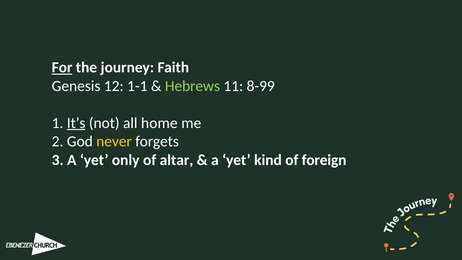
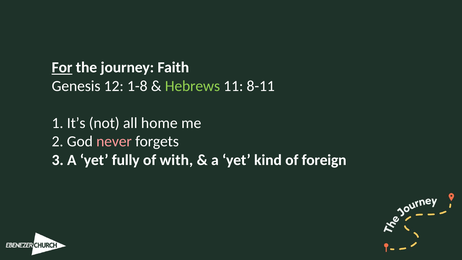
1-1: 1-1 -> 1-8 (137, 86)
8-99: 8-99 -> 8-11 (261, 86)
It’s underline: present -> none (76, 123)
never colour: yellow -> pink (114, 141)
only: only -> fully (126, 160)
altar: altar -> with (176, 160)
